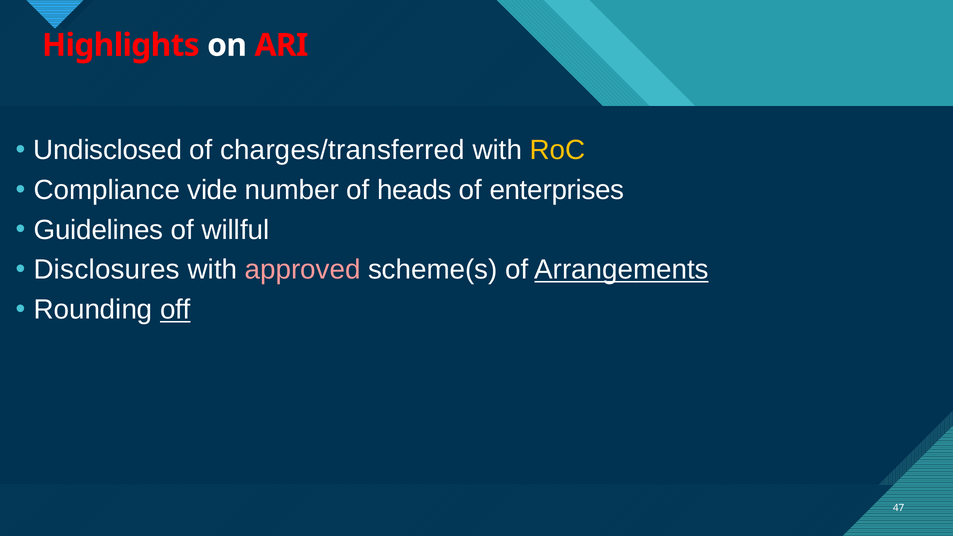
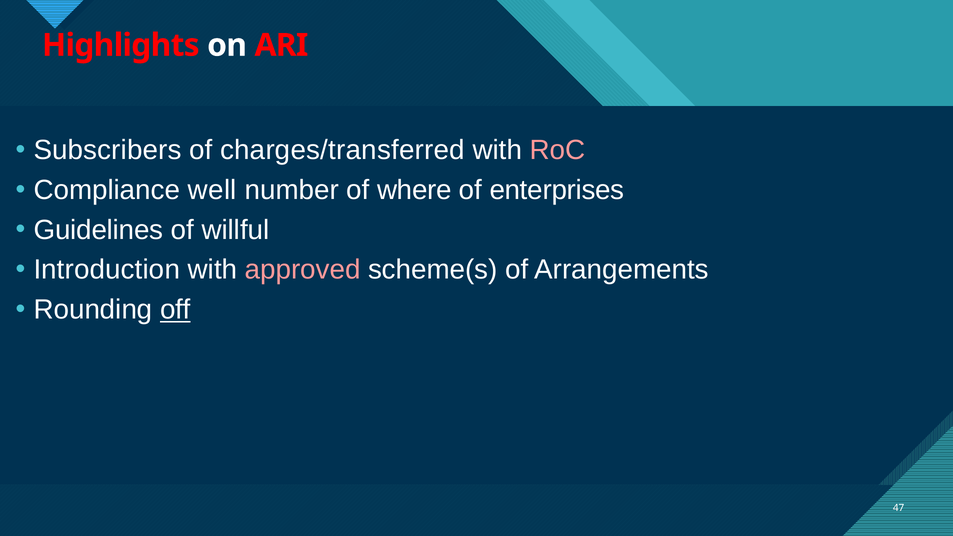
Undisclosed: Undisclosed -> Subscribers (108, 150)
RoC colour: yellow -> pink (557, 150)
vide: vide -> well (212, 190)
heads: heads -> where (414, 190)
Disclosures: Disclosures -> Introduction (107, 270)
Arrangements underline: present -> none (622, 270)
